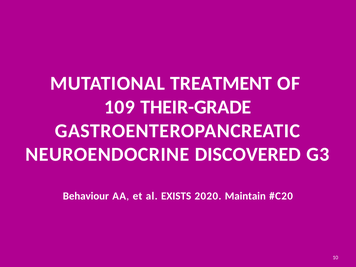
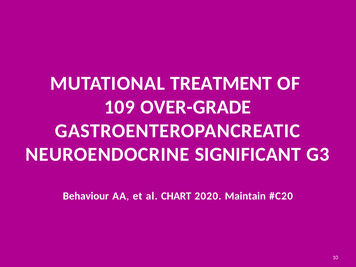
THEIR-GRADE: THEIR-GRADE -> OVER-GRADE (196, 107)
DISCOVERED: DISCOVERED -> SIGNIFICANT (248, 154)
EXISTS: EXISTS -> CHART (176, 196)
